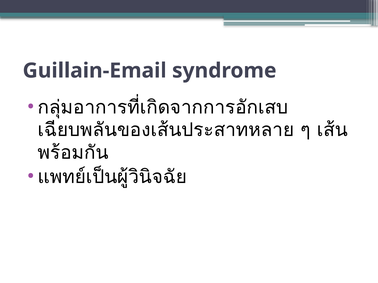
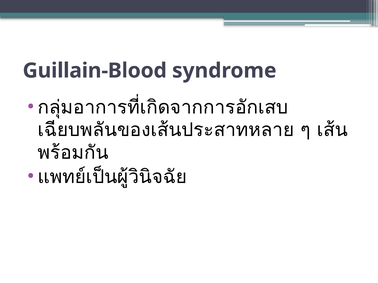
Guillain-Email: Guillain-Email -> Guillain-Blood (95, 71)
